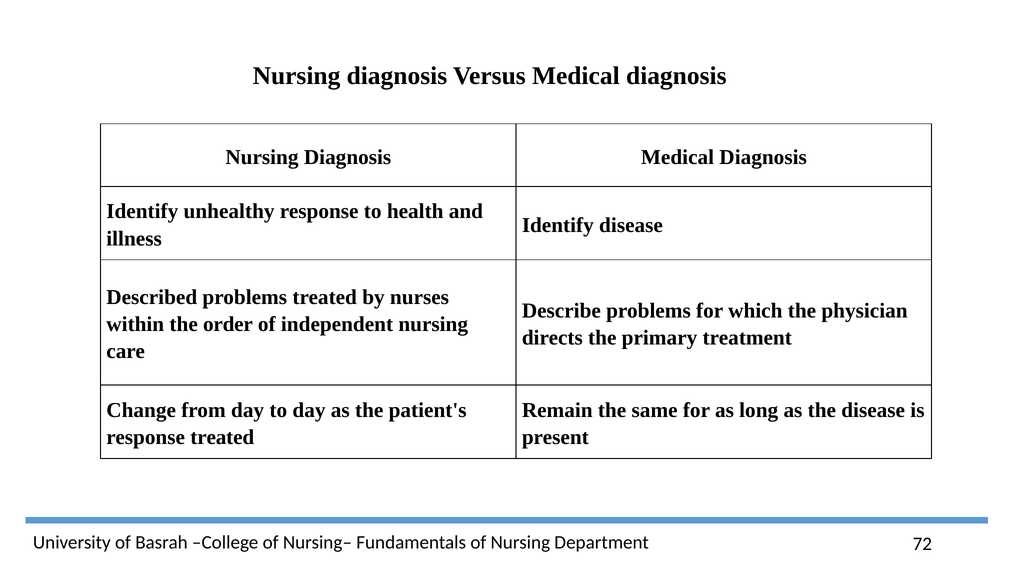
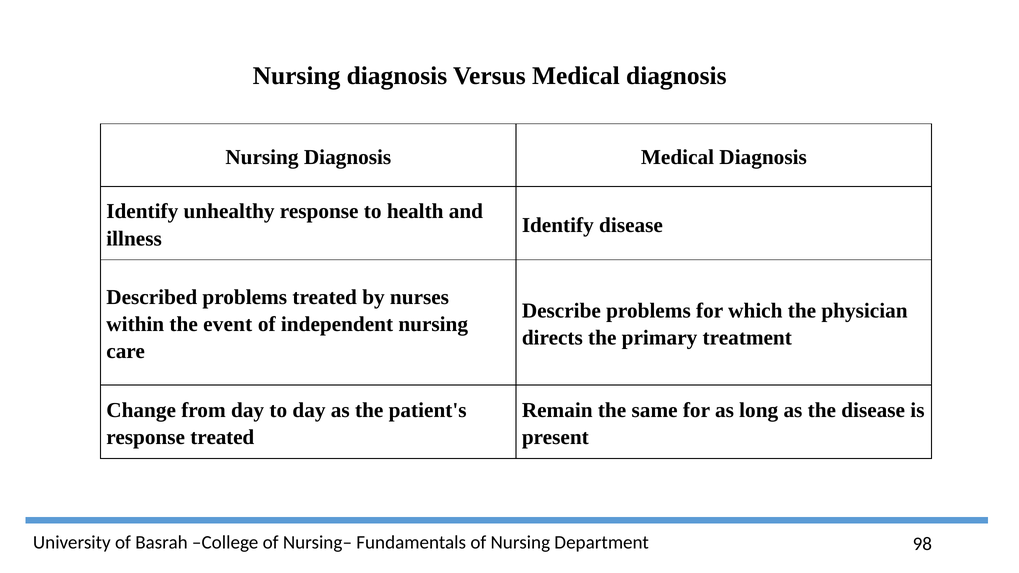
order: order -> event (228, 324)
72: 72 -> 98 (922, 544)
